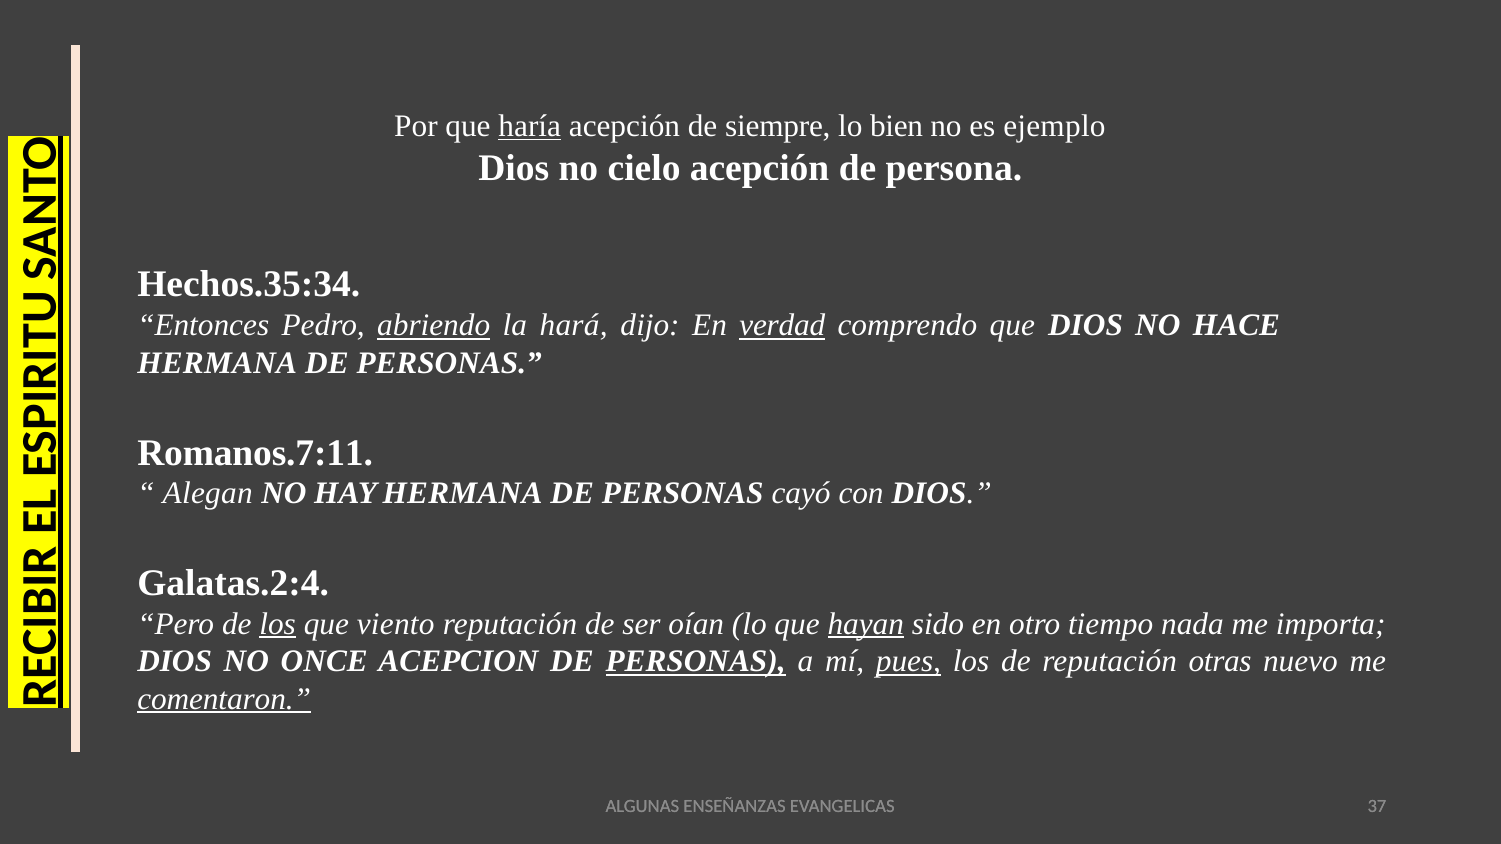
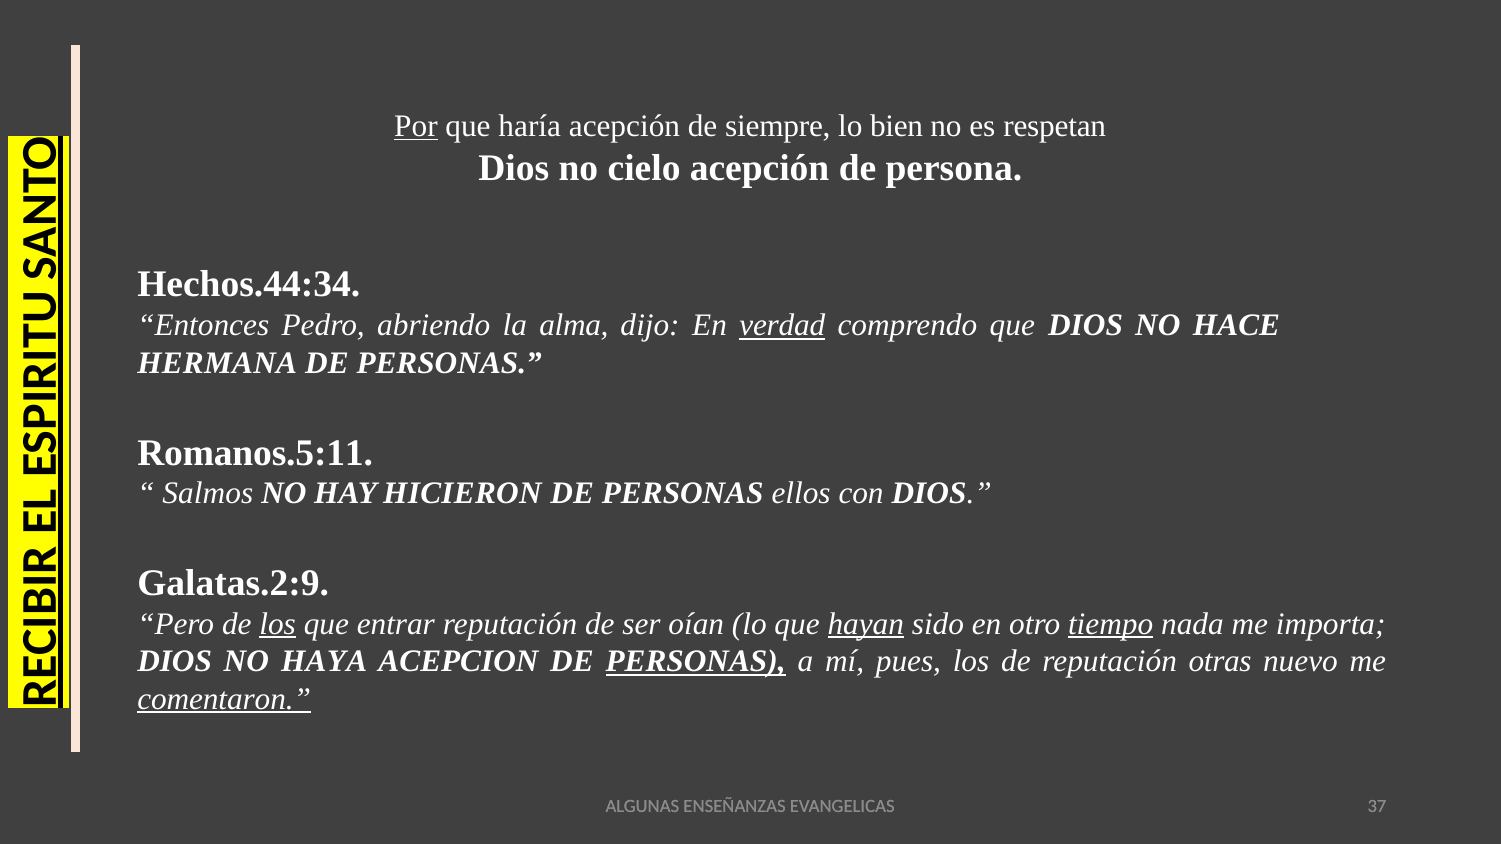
Por underline: none -> present (416, 126)
haría underline: present -> none (530, 126)
ejemplo: ejemplo -> respetan (1055, 126)
Hechos.35:34: Hechos.35:34 -> Hechos.44:34 (249, 284)
abriendo underline: present -> none (434, 325)
hará: hará -> alma (574, 325)
Romanos.7:11: Romanos.7:11 -> Romanos.5:11 (255, 453)
Alegan: Alegan -> Salmos (208, 494)
HAY HERMANA: HERMANA -> HICIERON (462, 494)
cayó: cayó -> ellos (801, 494)
Galatas.2:4: Galatas.2:4 -> Galatas.2:9 (233, 583)
viento: viento -> entrar (396, 624)
tiempo underline: none -> present (1111, 624)
ONCE: ONCE -> HAYA (324, 662)
pues underline: present -> none (908, 662)
